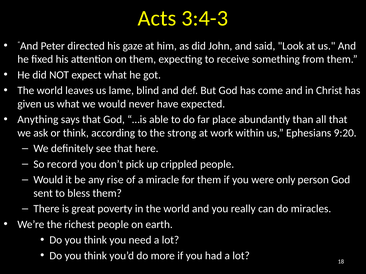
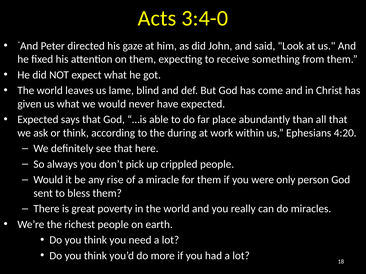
3:4-3: 3:4-3 -> 3:4-0 (205, 18)
Anything: Anything -> Expected (38, 120)
strong: strong -> during (182, 133)
9:20: 9:20 -> 4:20 (345, 133)
record: record -> always (62, 164)
